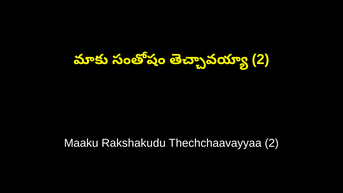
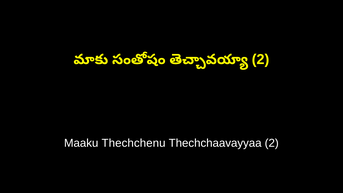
Rakshakudu: Rakshakudu -> Thechchenu (134, 143)
